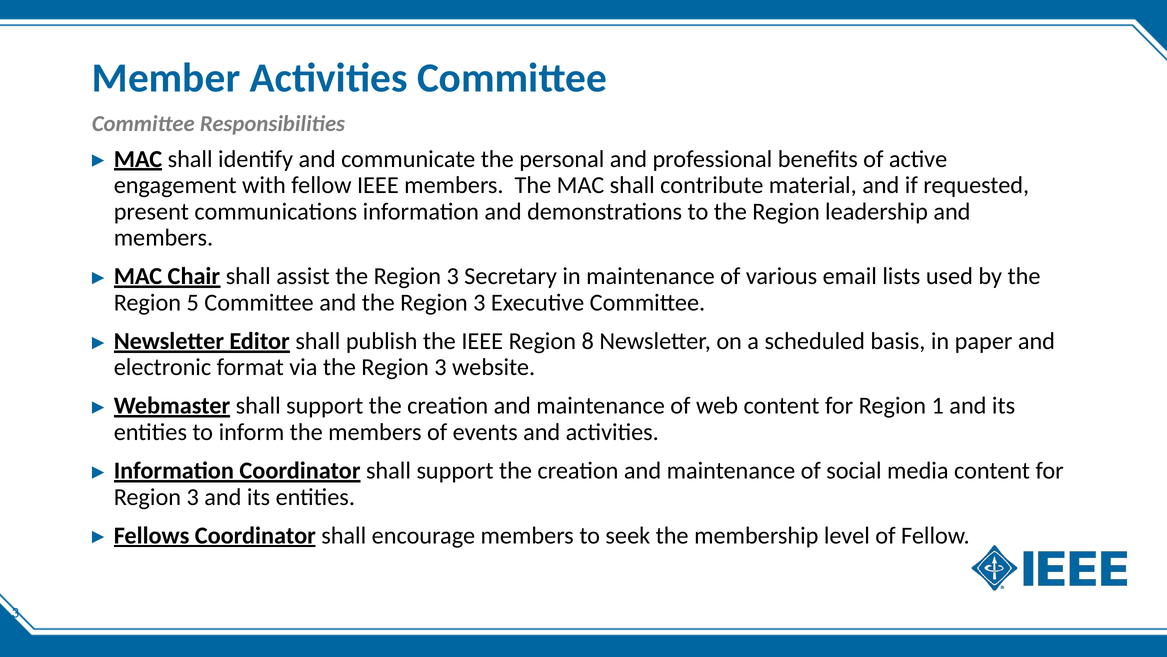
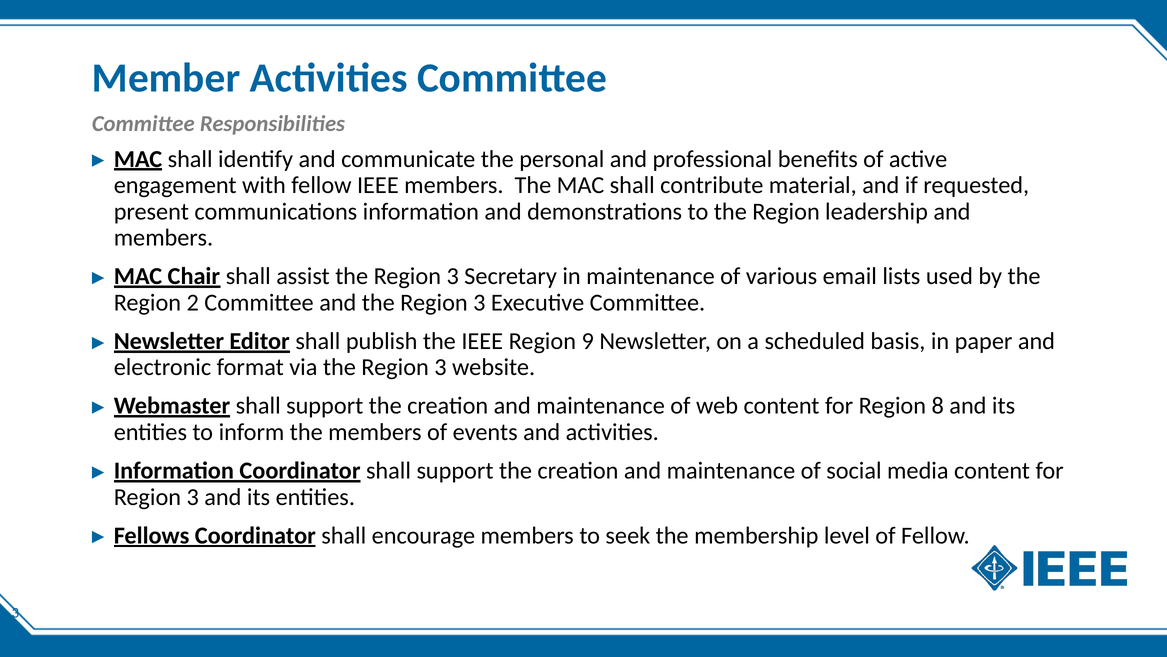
5: 5 -> 2 (193, 302)
8: 8 -> 9 (588, 341)
1: 1 -> 8 (938, 406)
